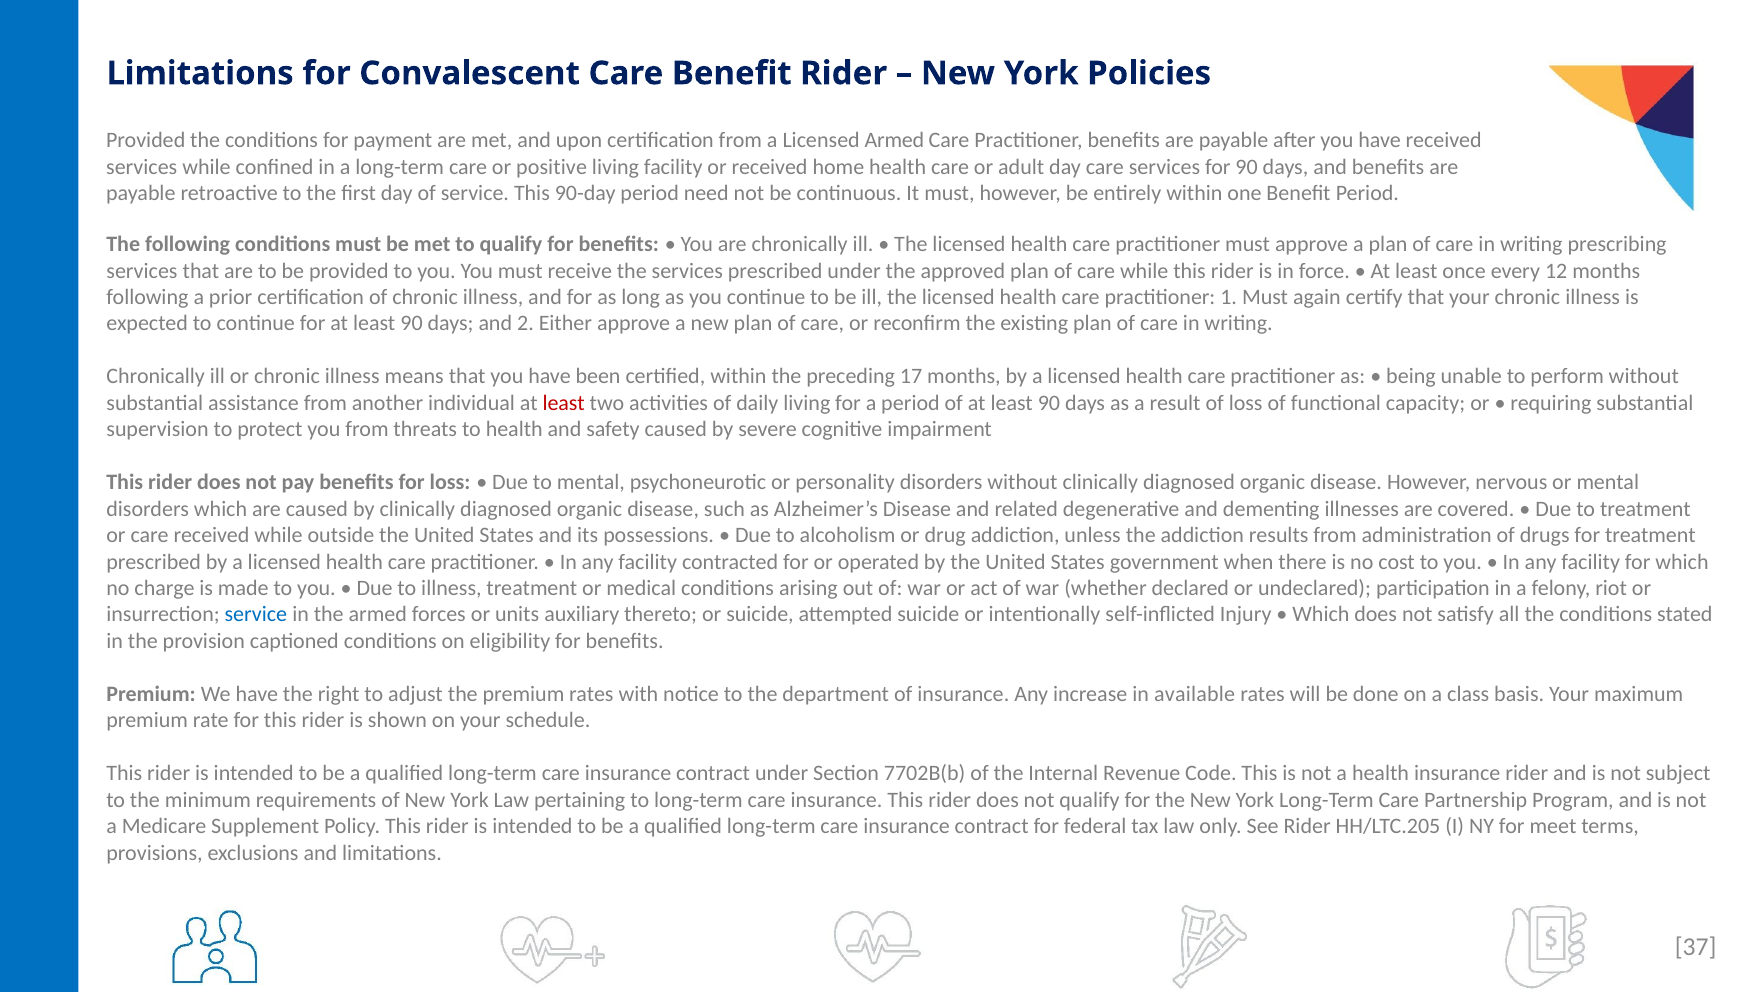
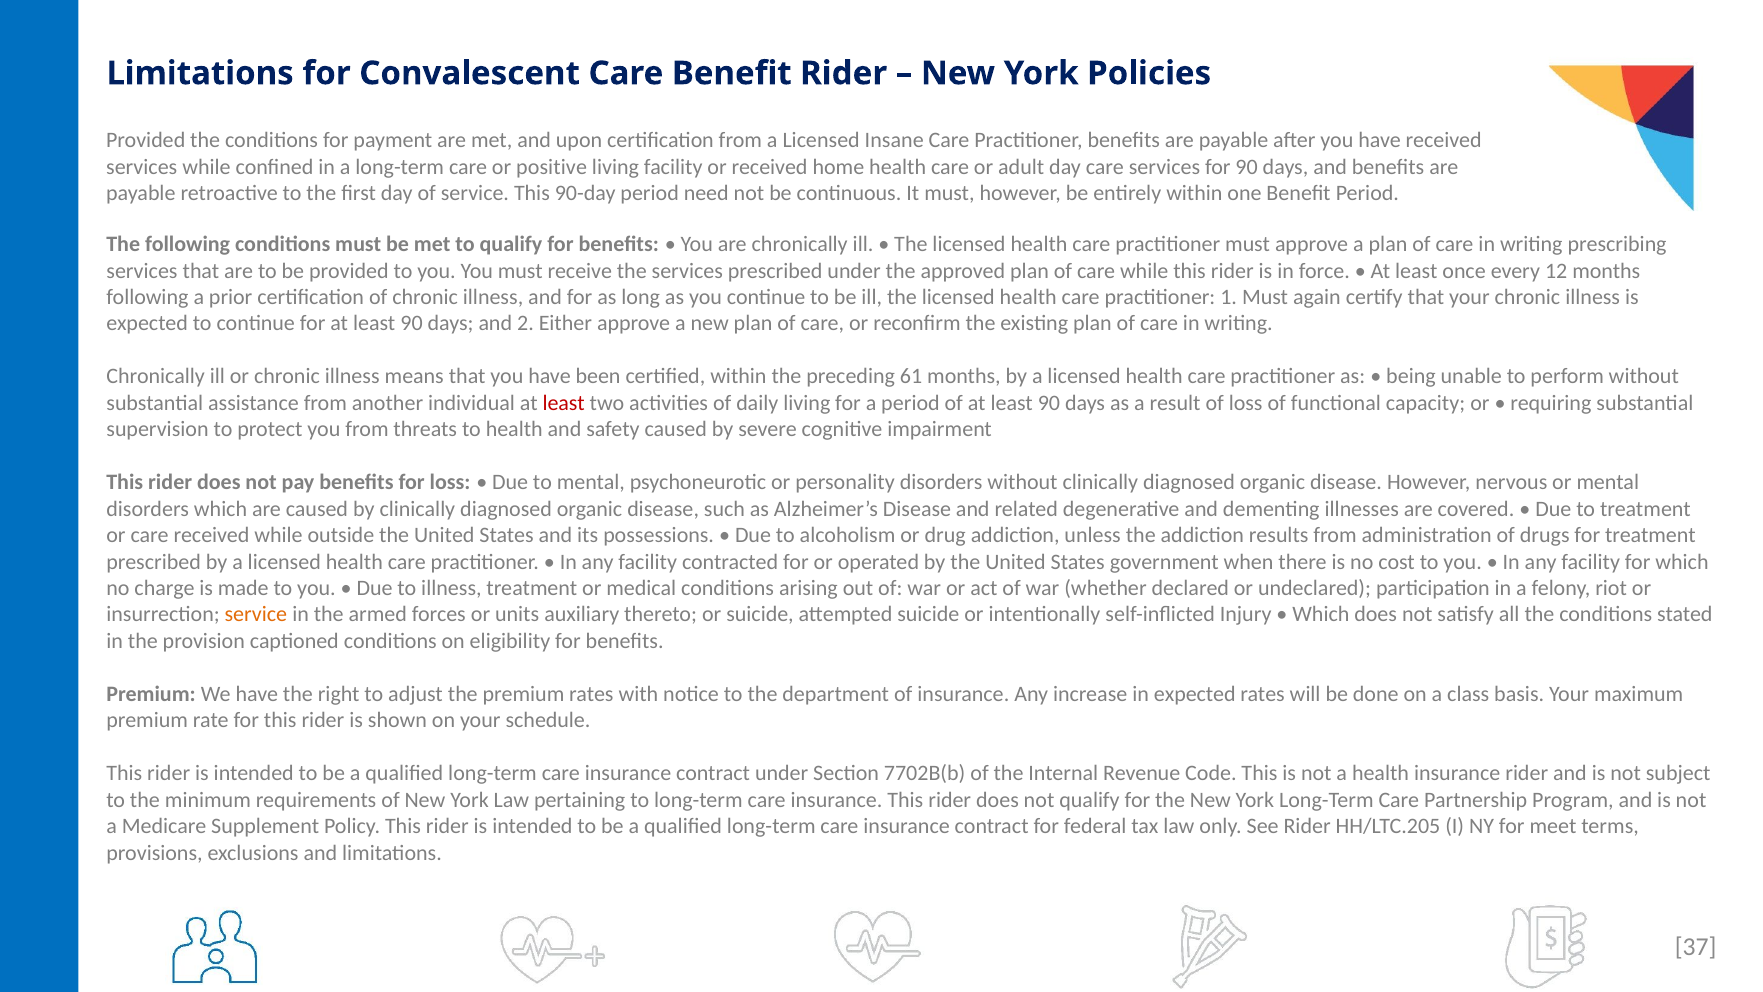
Licensed Armed: Armed -> Insane (894, 141)
17: 17 -> 61 (911, 376)
service colour: blue -> orange (256, 614)
in available: available -> expected (1195, 694)
